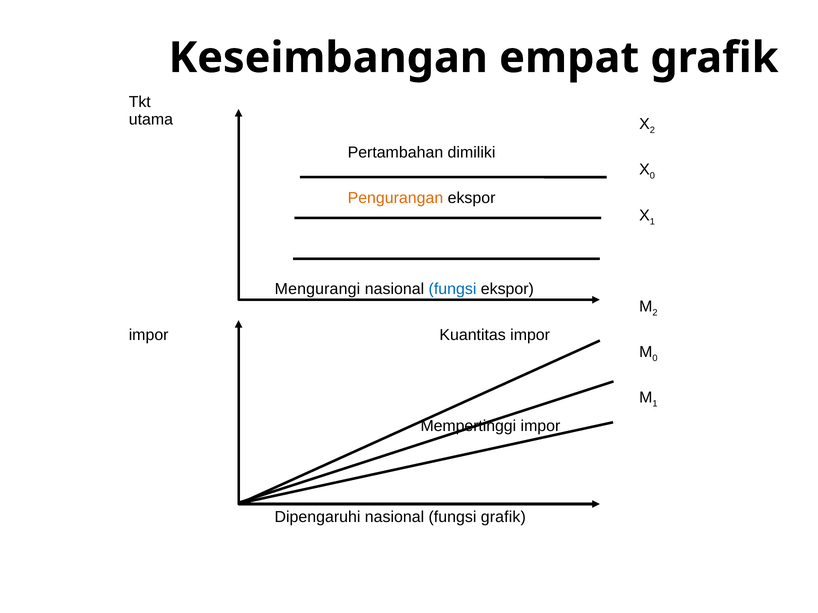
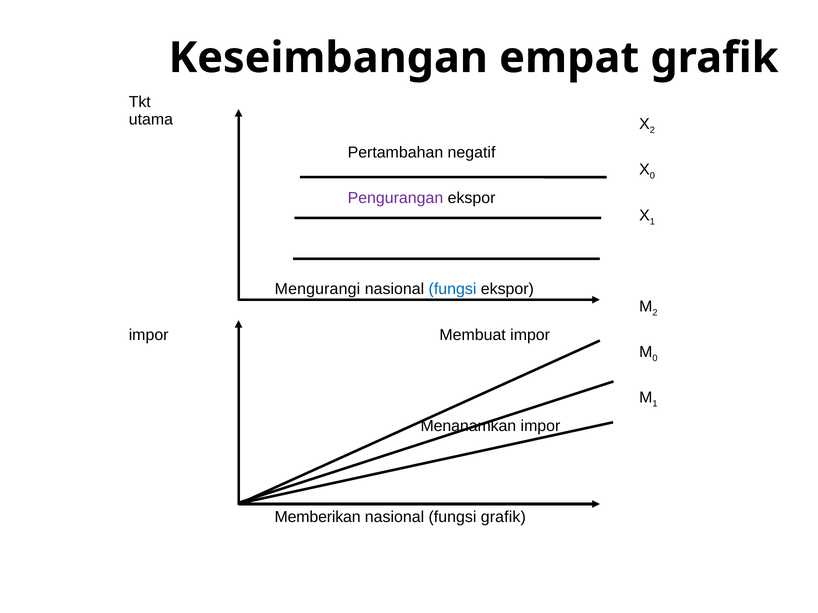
dimiliki: dimiliki -> negatif (472, 153)
Pengurangan colour: orange -> purple (395, 198)
Kuantitas: Kuantitas -> Membuat (473, 335)
Mempertinggi: Mempertinggi -> Menanamkan (468, 426)
Dipengaruhi: Dipengaruhi -> Memberikan (318, 517)
